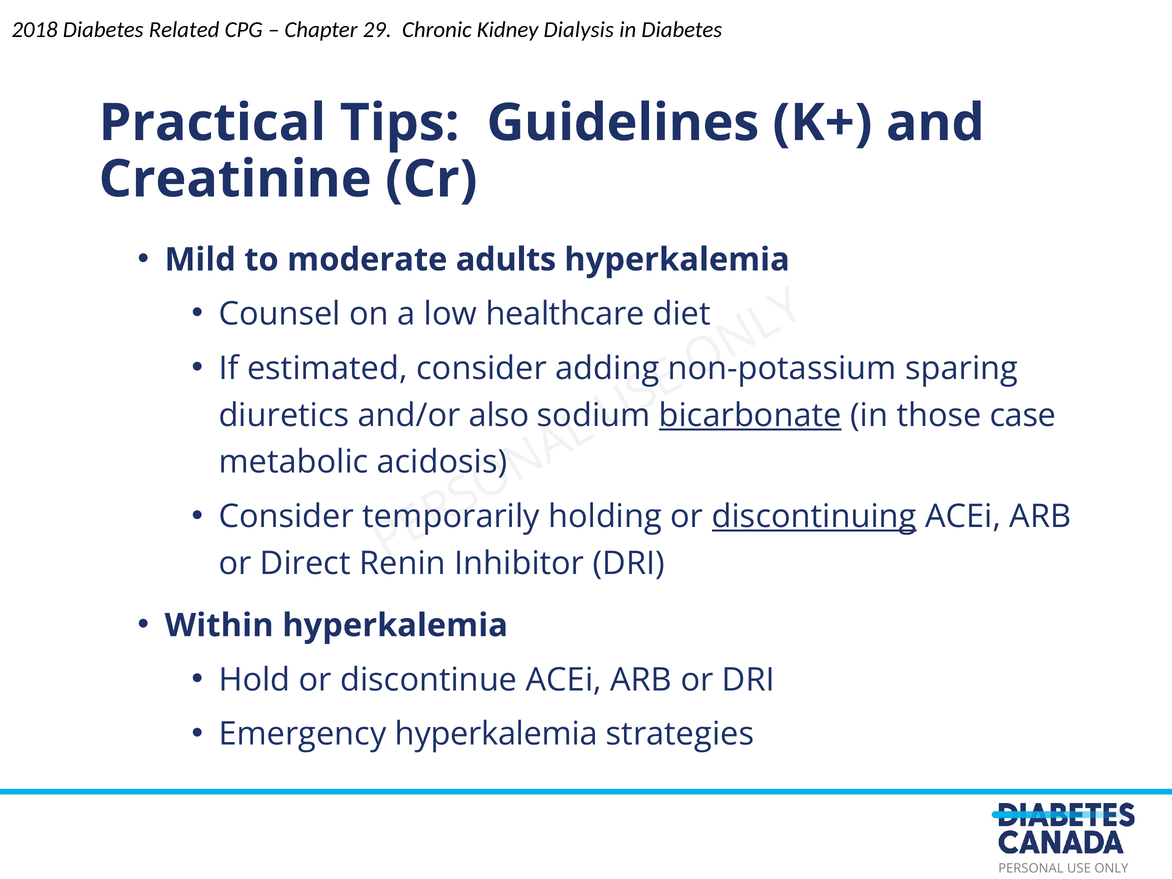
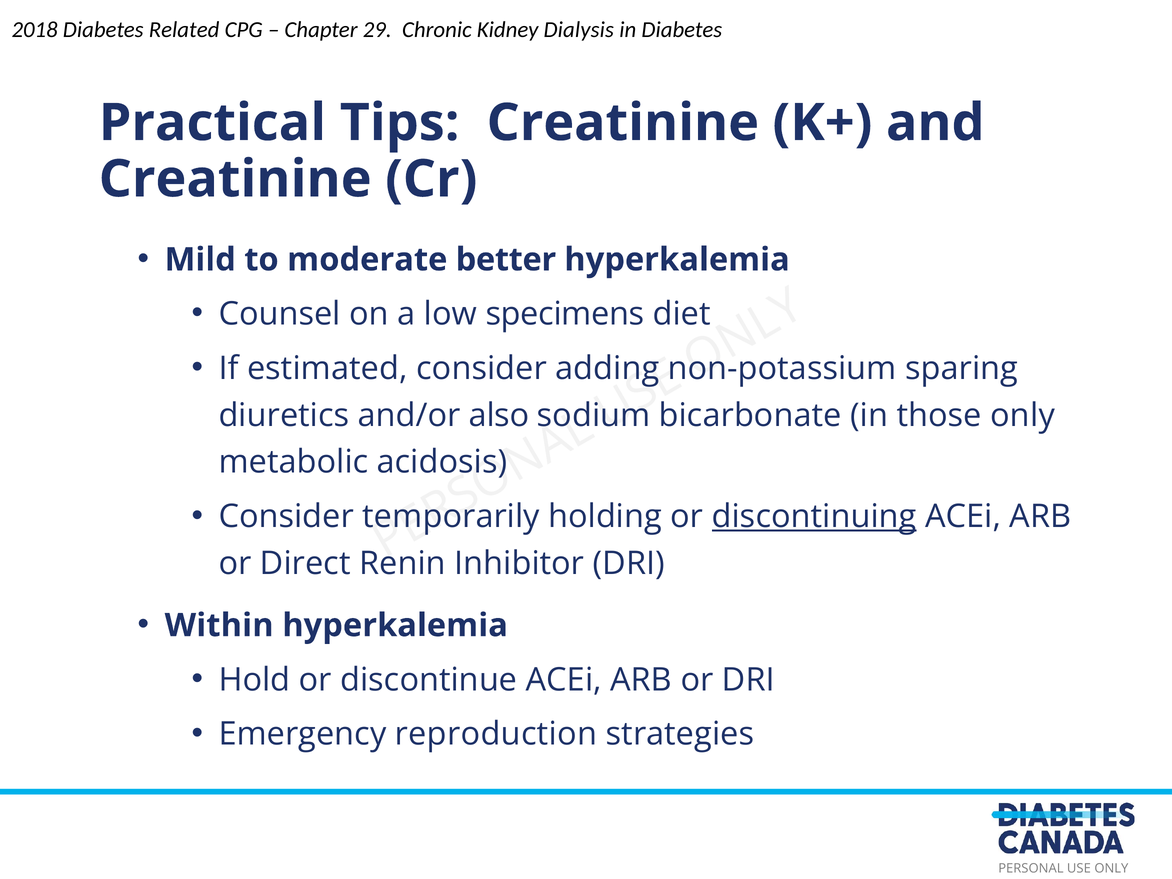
Tips Guidelines: Guidelines -> Creatinine (623, 123)
adults: adults -> better (506, 260)
healthcare: healthcare -> specimens (565, 314)
bicarbonate underline: present -> none (750, 415)
those case: case -> only (1022, 415)
Emergency hyperkalemia: hyperkalemia -> reproduction (496, 734)
